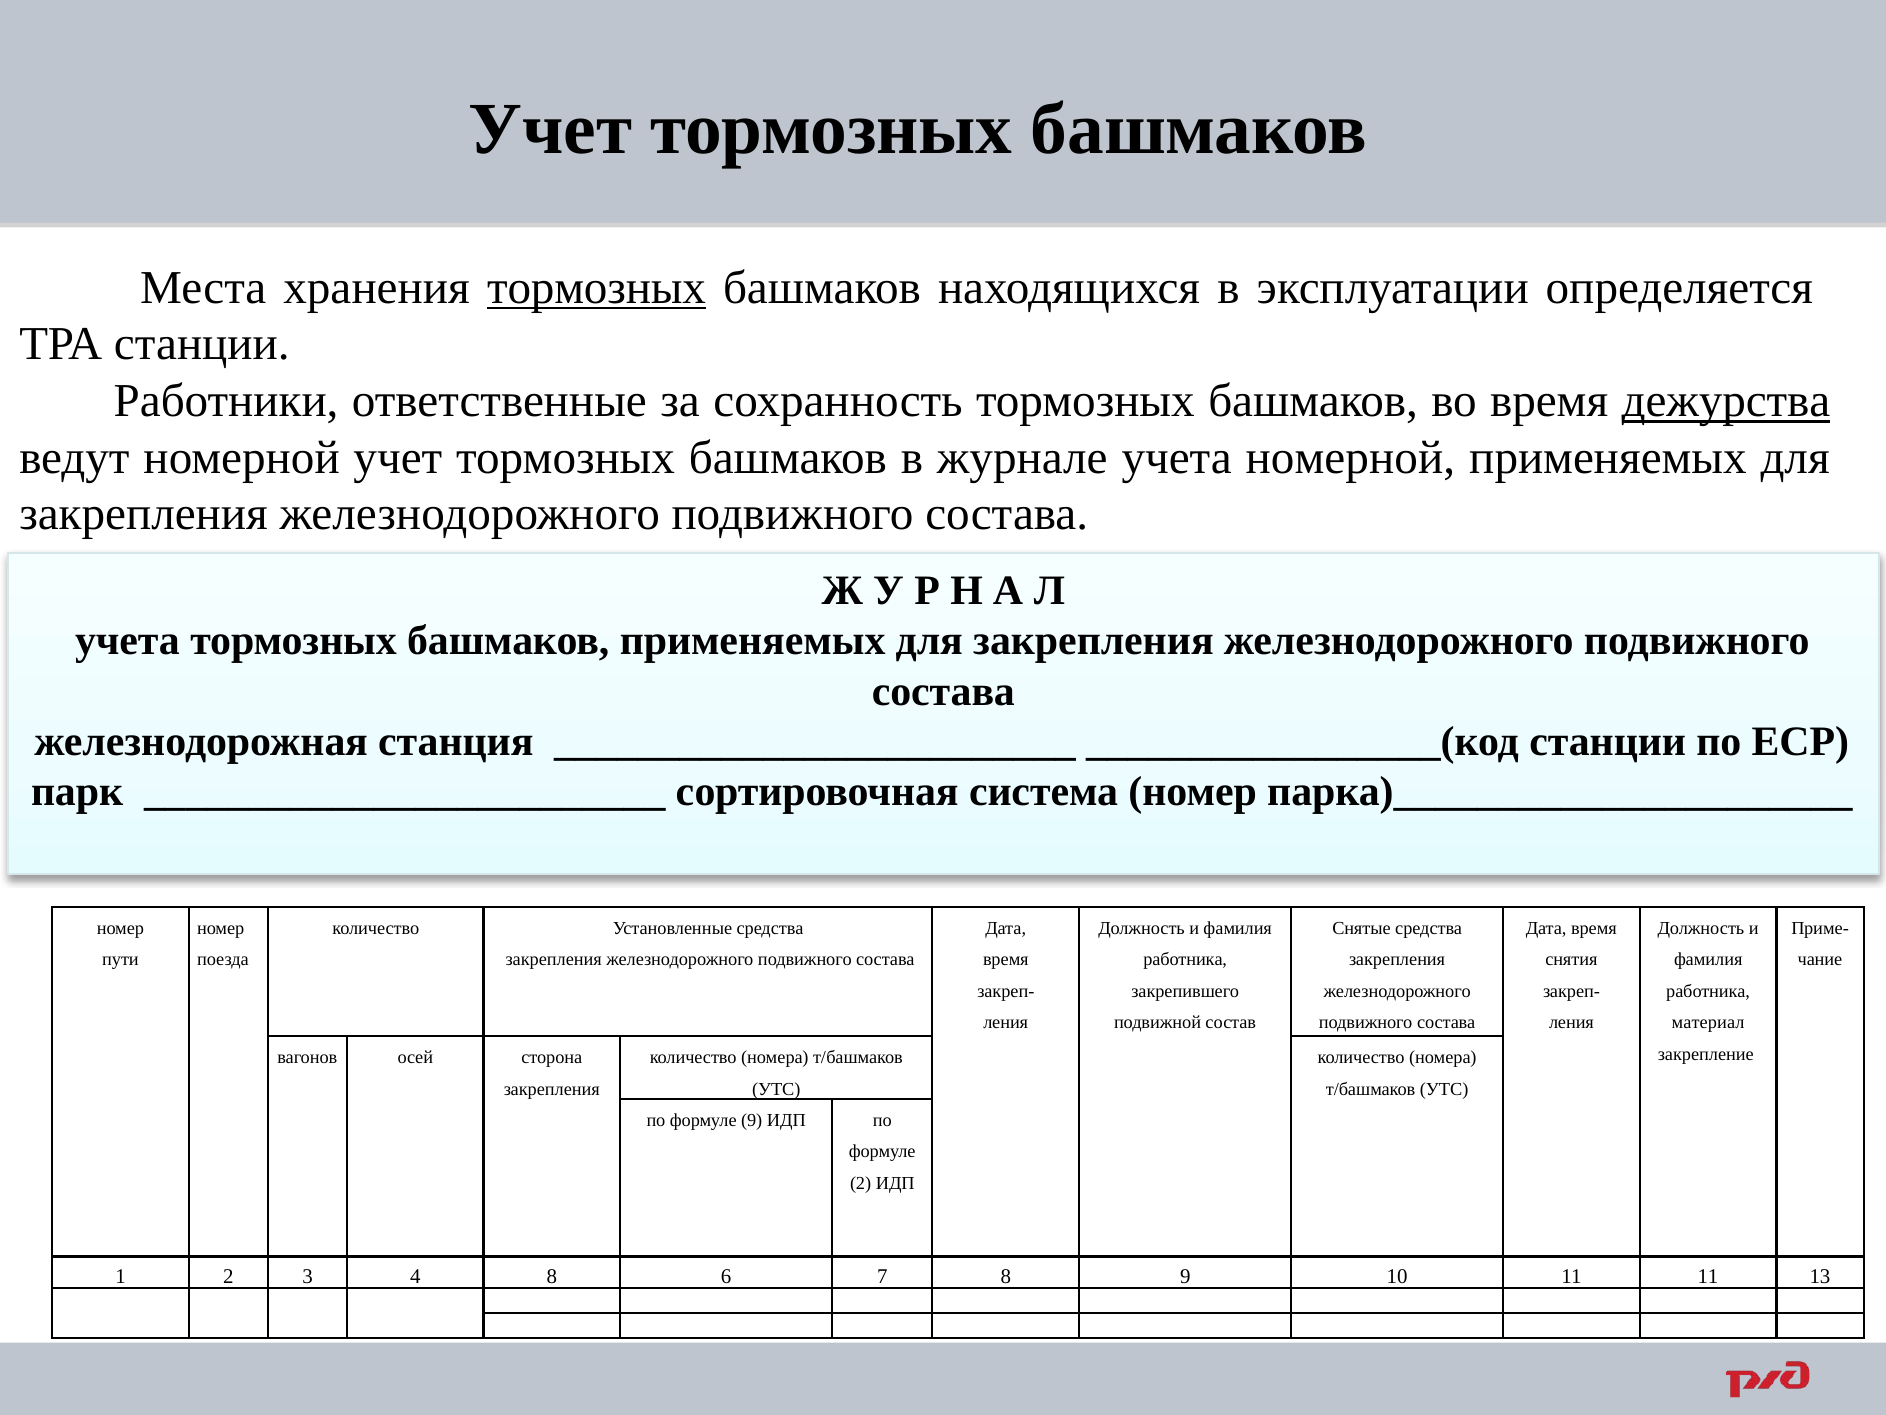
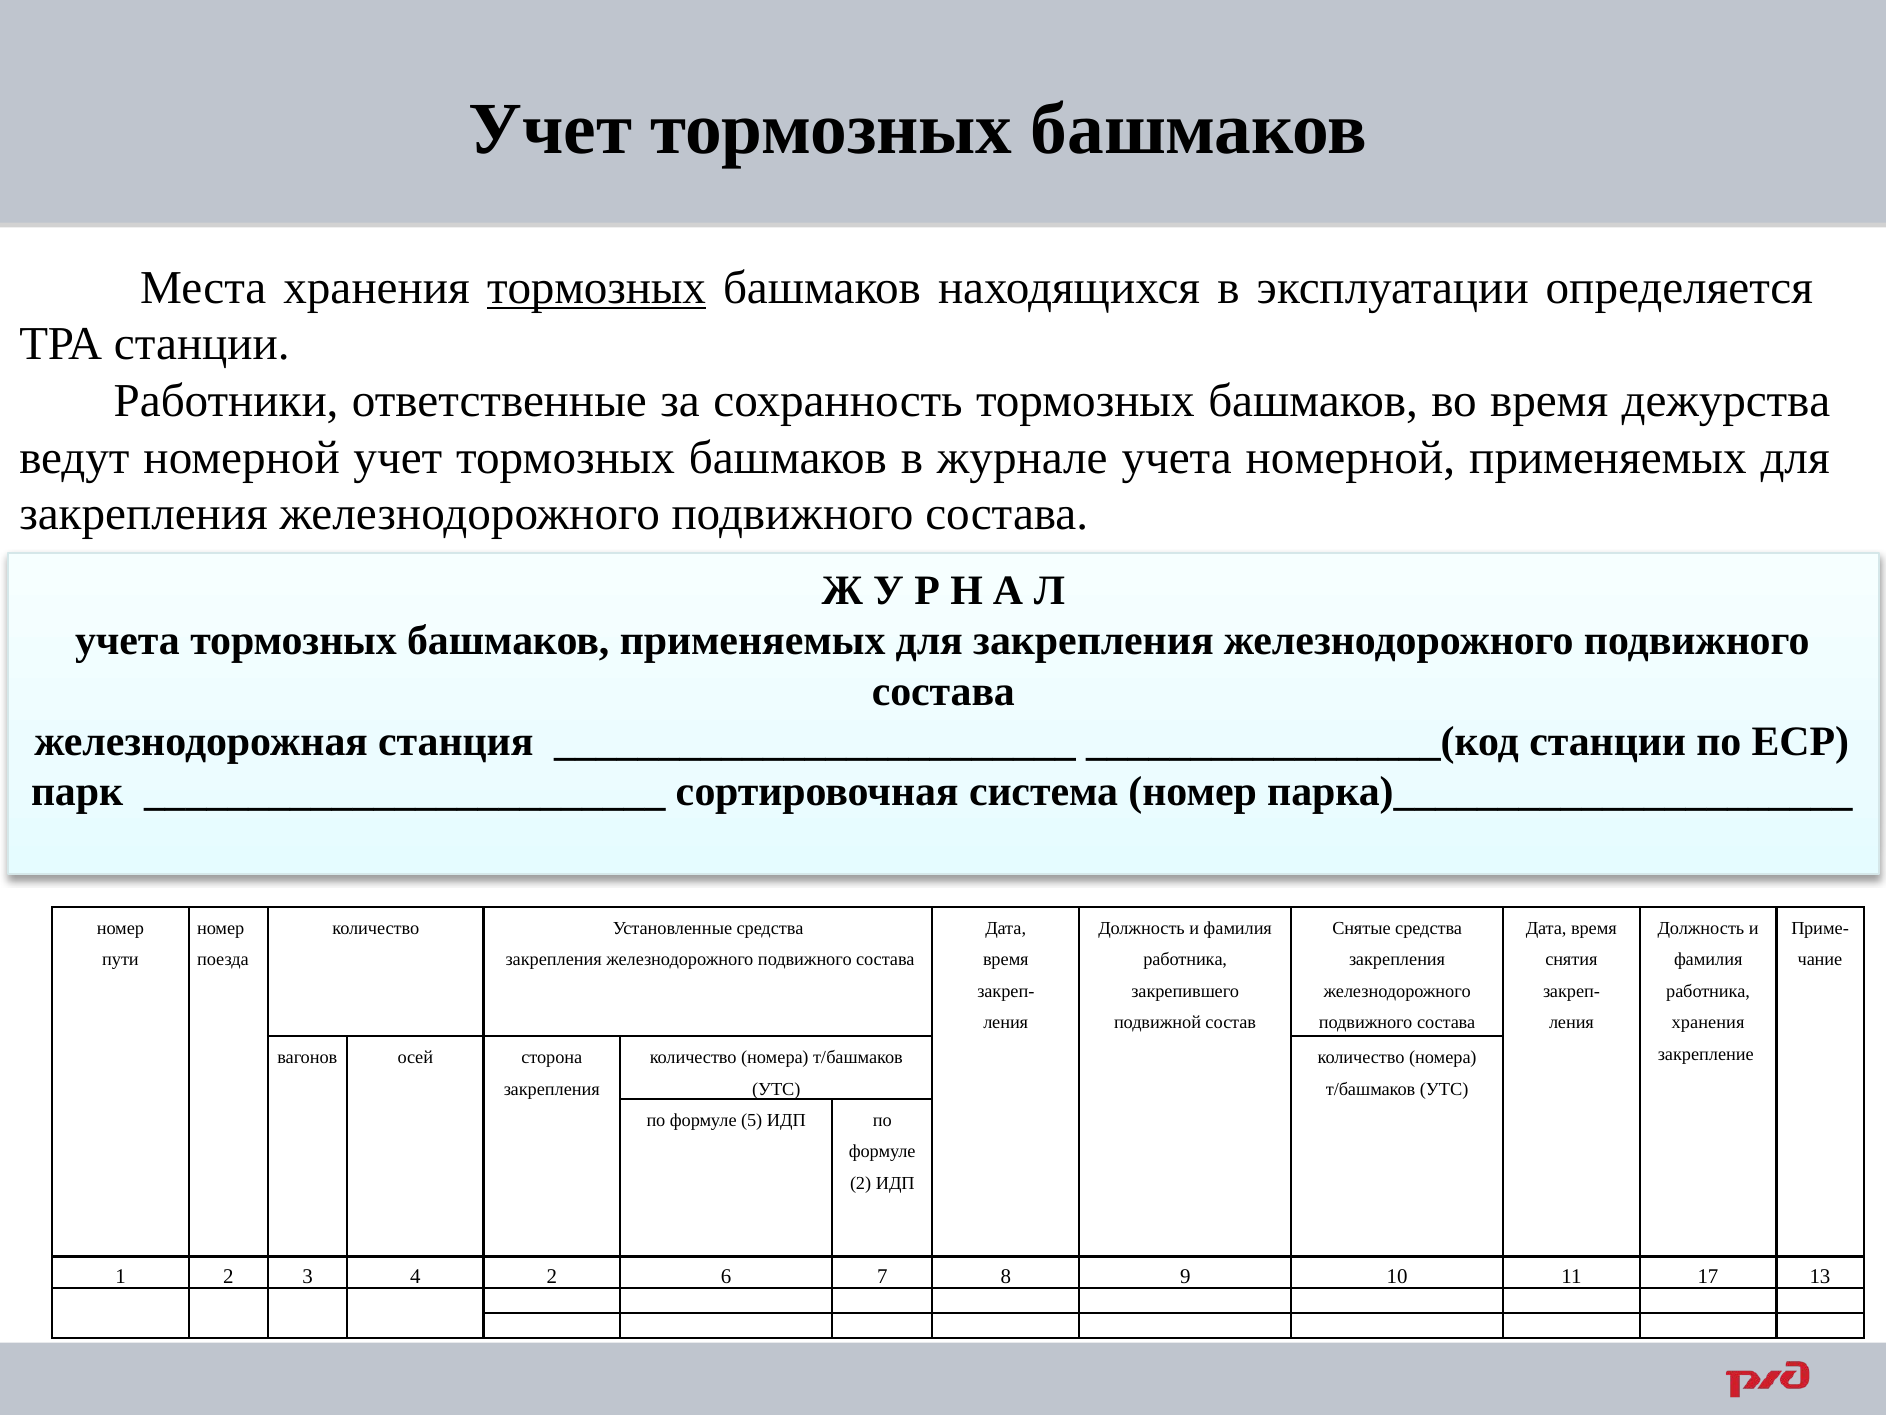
дежурства underline: present -> none (1726, 401)
материал: материал -> хранения (1708, 1022)
формуле 9: 9 -> 5 (752, 1120)
4 8: 8 -> 2 (552, 1276)
11 11: 11 -> 17 (1708, 1276)
